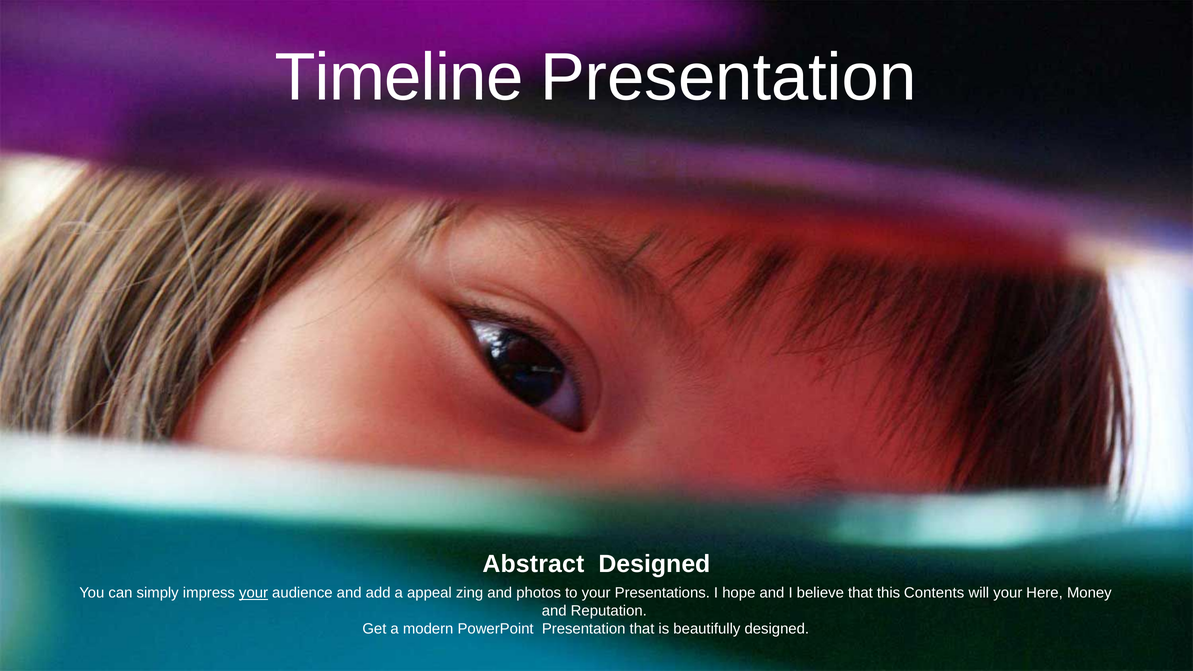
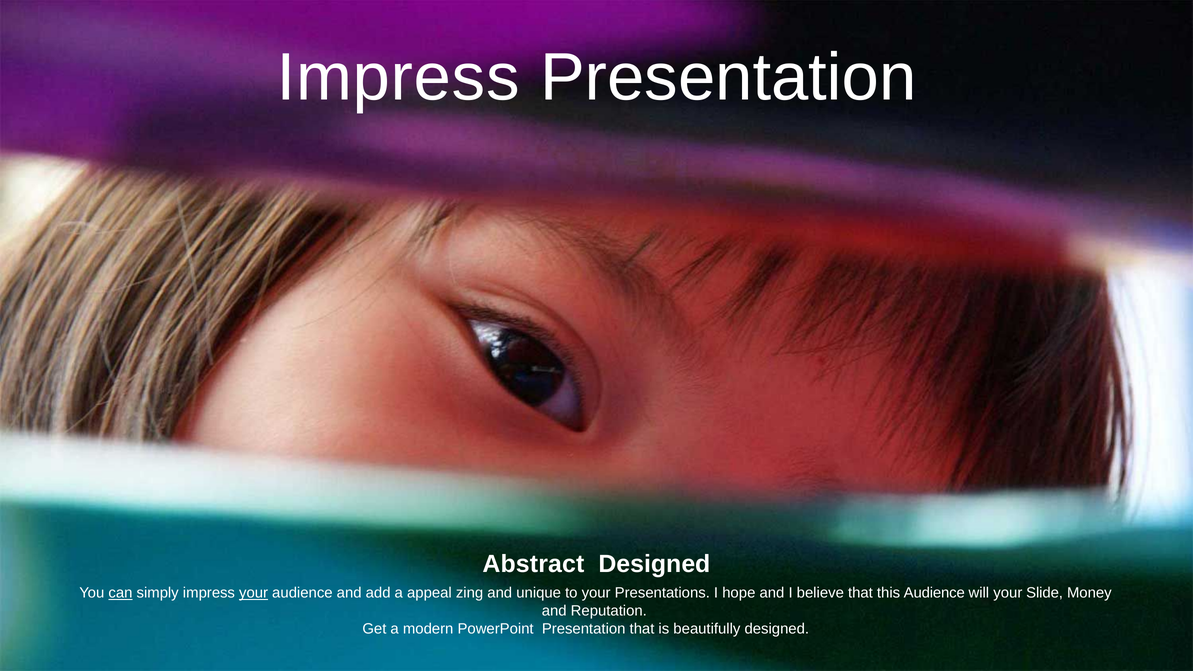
Timeline: Timeline -> Impress (398, 78)
can underline: none -> present (120, 593)
photos: photos -> unique (539, 593)
this Contents: Contents -> Audience (934, 593)
Here: Here -> Slide (1045, 593)
